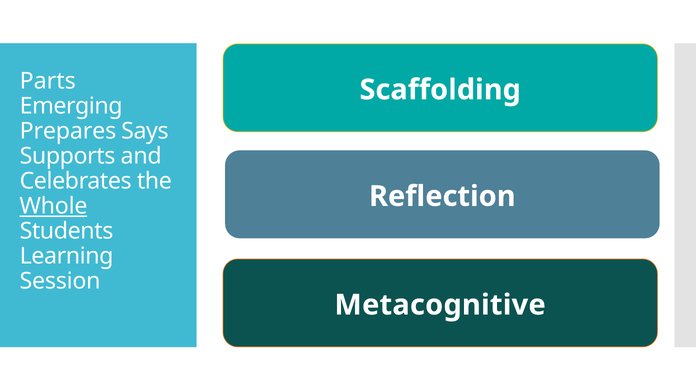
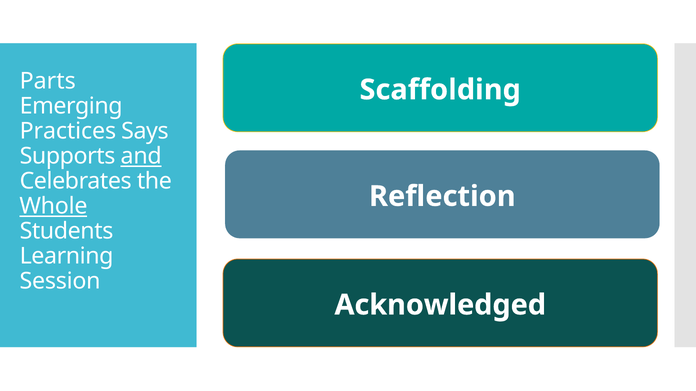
Prepares: Prepares -> Practices (68, 131)
and underline: none -> present (141, 156)
Metacognitive: Metacognitive -> Acknowledged (440, 305)
